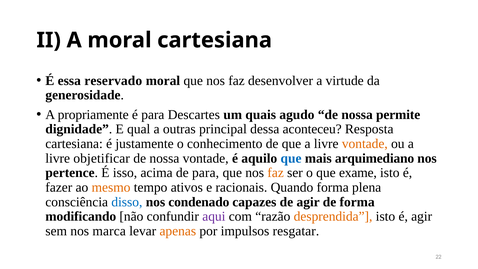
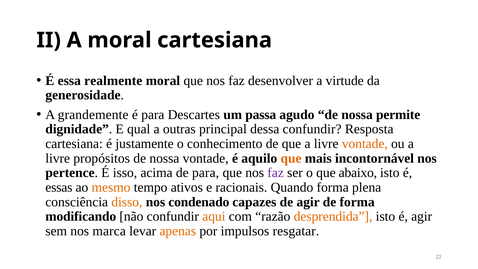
reservado: reservado -> realmente (113, 81)
propriamente: propriamente -> grandemente (93, 115)
quais: quais -> passa (261, 115)
dessa aconteceu: aconteceu -> confundir (312, 129)
objetificar: objetificar -> propósitos (102, 158)
que colour: blue -> orange (291, 158)
arquimediano: arquimediano -> incontornável (375, 158)
faz colour: orange -> purple (276, 173)
exame: exame -> abaixo (358, 173)
fazer: fazer -> essas (59, 187)
disso colour: blue -> orange (127, 202)
aqui colour: purple -> orange (214, 216)
